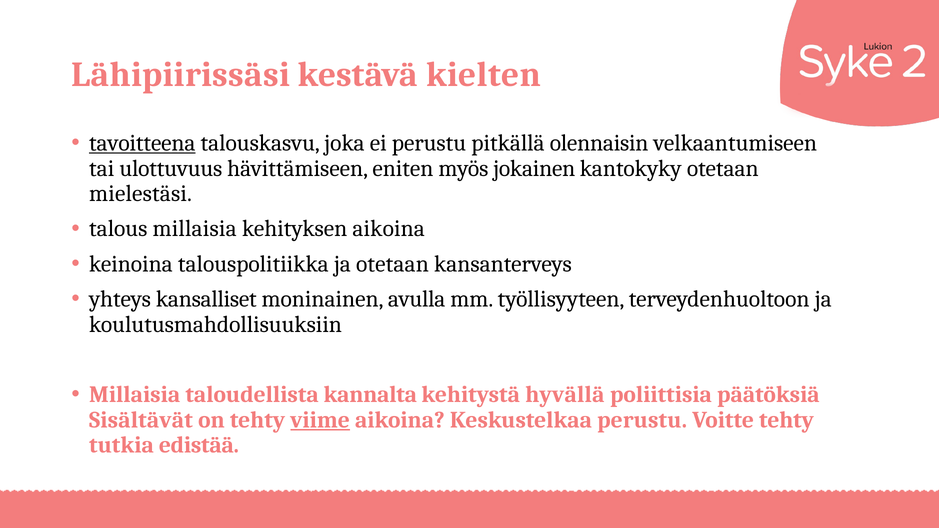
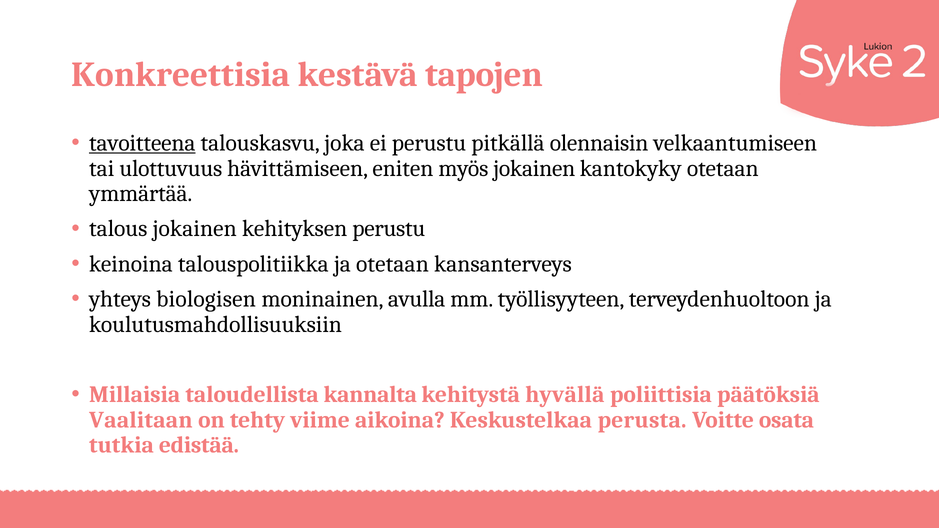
Lähipiirissäsi: Lähipiirissäsi -> Konkreettisia (181, 75)
kielten: kielten -> tapojen (484, 75)
mielestäsi: mielestäsi -> ymmärtää (141, 194)
talous millaisia: millaisia -> jokainen (195, 229)
kehityksen aikoina: aikoina -> perustu (389, 229)
kansalliset: kansalliset -> biologisen (206, 299)
Sisältävät: Sisältävät -> Vaalitaan (141, 420)
viime underline: present -> none (320, 420)
Keskustelkaa perustu: perustu -> perusta (642, 420)
Voitte tehty: tehty -> osata (786, 420)
